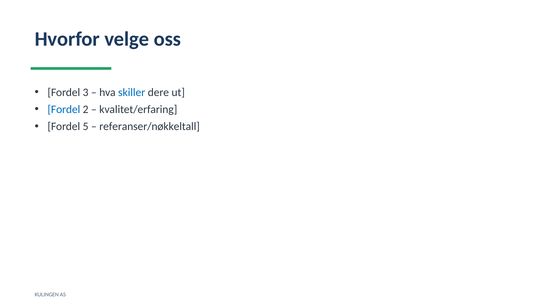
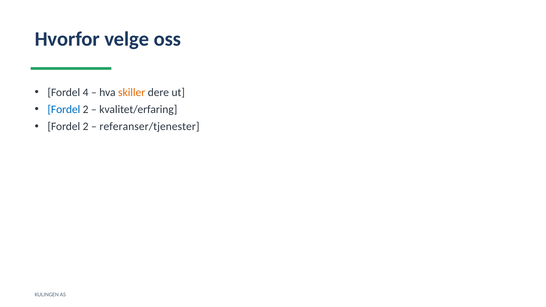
3: 3 -> 4 (86, 92)
skiller colour: blue -> orange (132, 92)
5: 5 -> 2 (86, 127)
referanser/nøkkeltall: referanser/nøkkeltall -> referanser/tjenester (149, 127)
